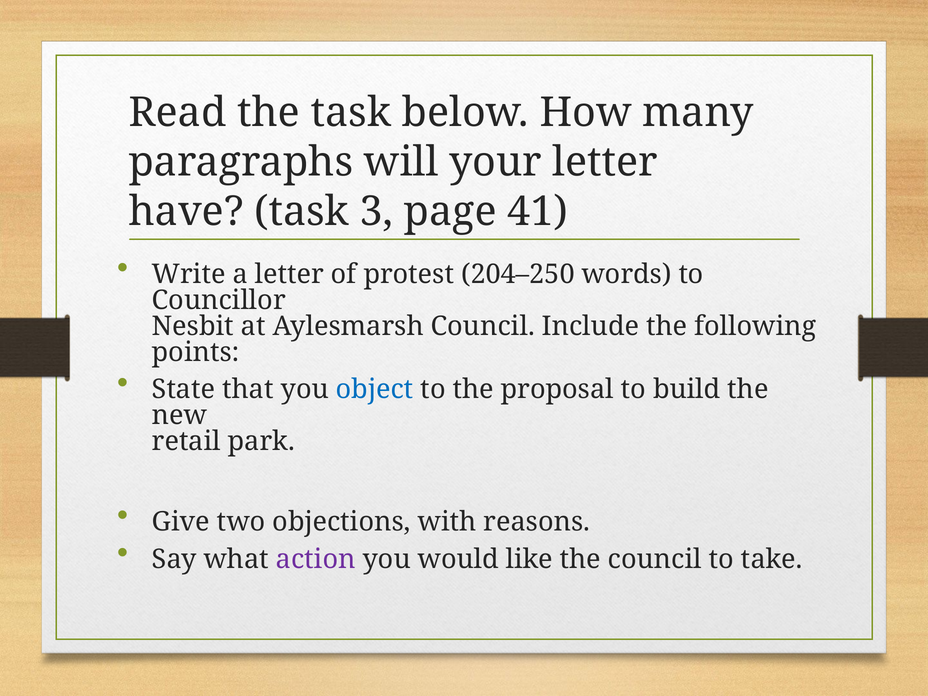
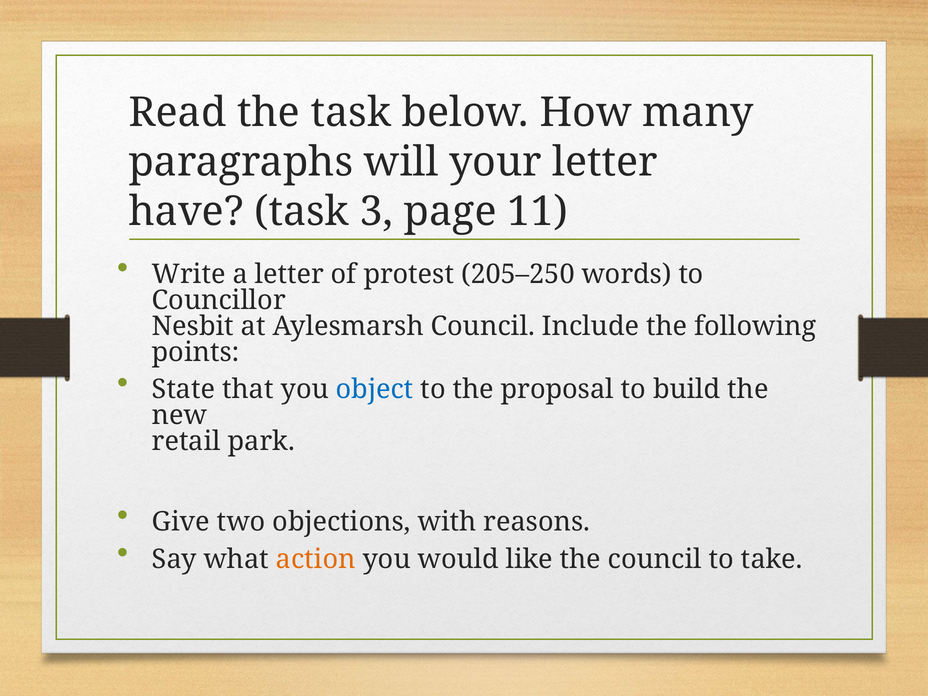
41: 41 -> 11 (538, 211)
204–250: 204–250 -> 205–250 (518, 274)
action colour: purple -> orange (316, 559)
